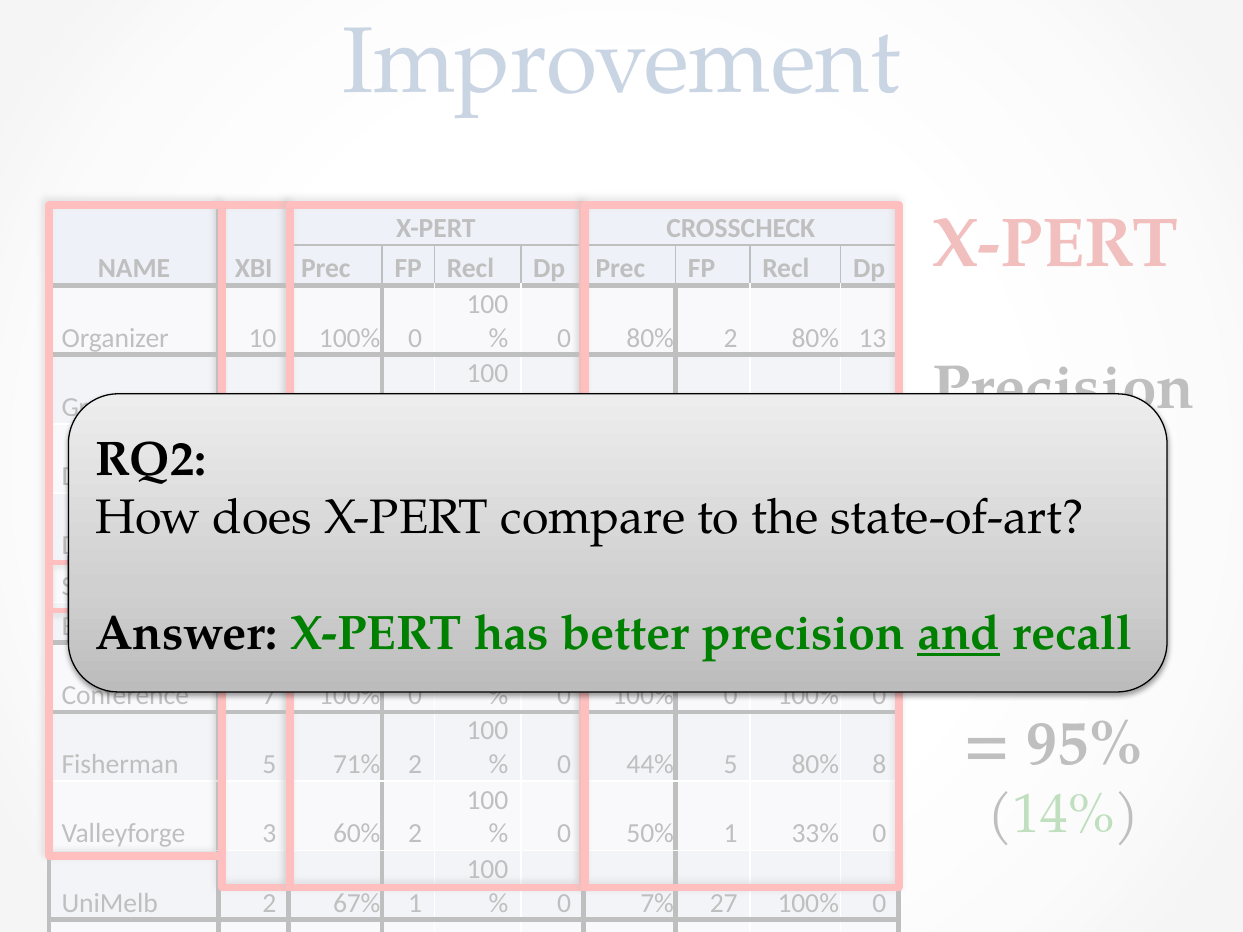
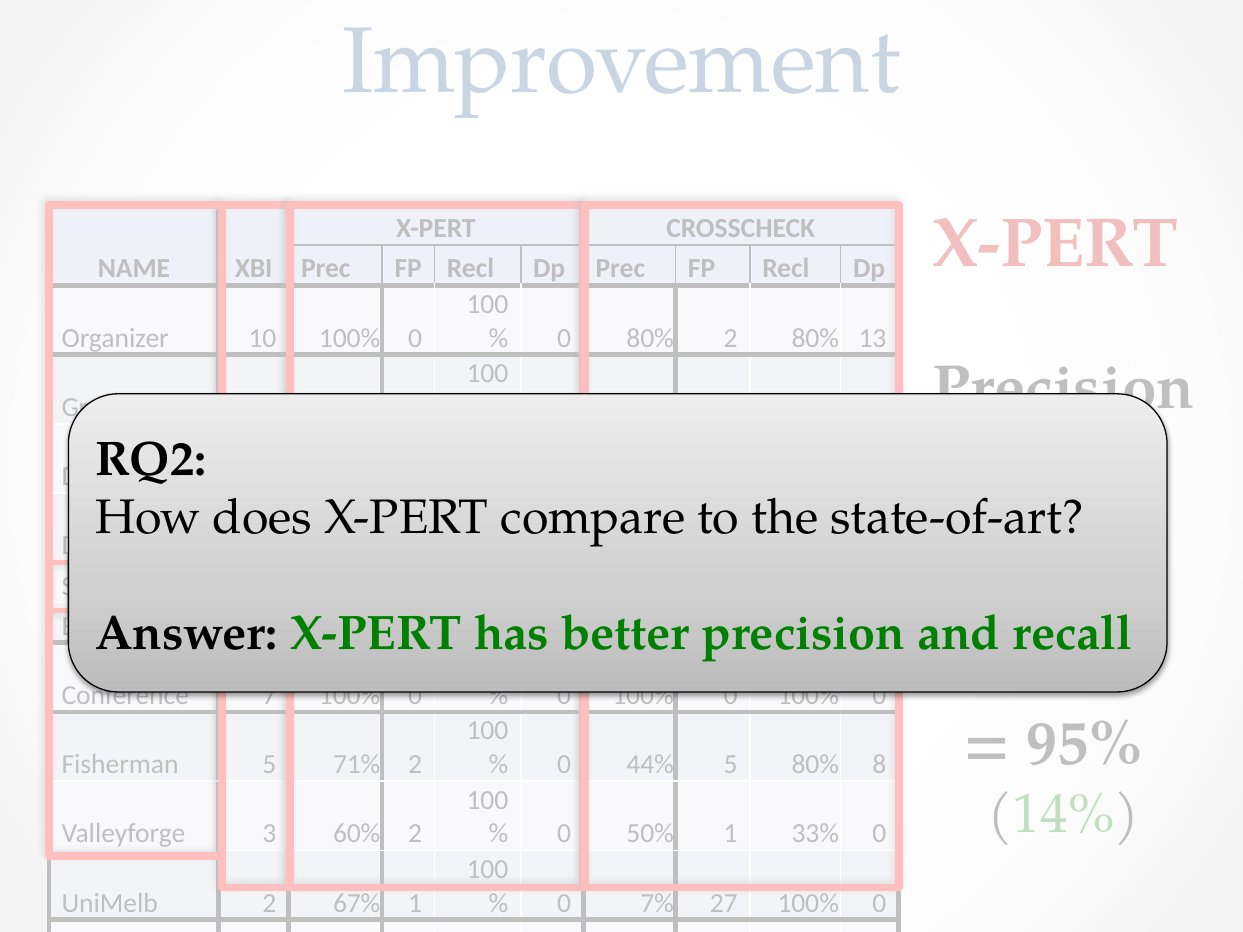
and underline: present -> none (959, 633)
